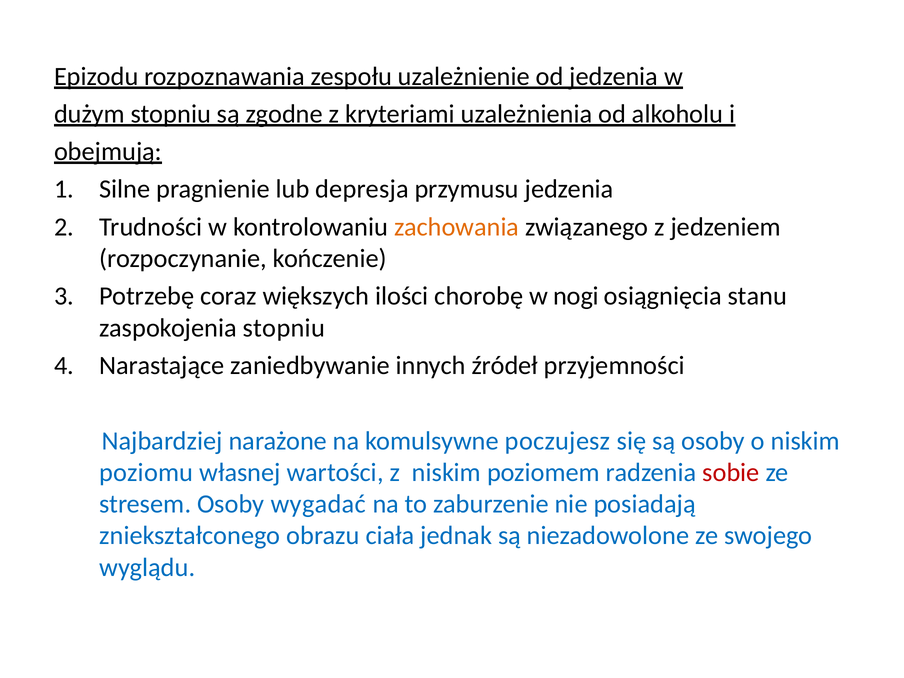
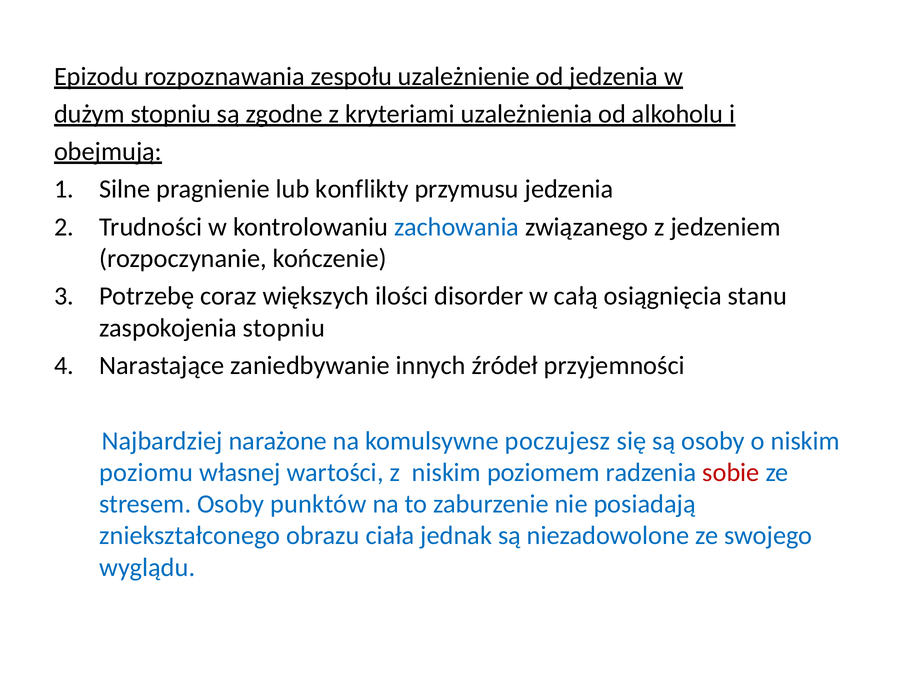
depresja: depresja -> konflikty (362, 189)
zachowania colour: orange -> blue (457, 227)
chorobę: chorobę -> disorder (479, 296)
nogi: nogi -> całą (576, 296)
wygadać: wygadać -> punktów (318, 504)
